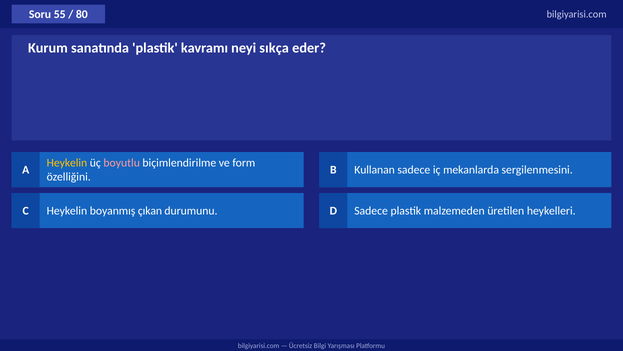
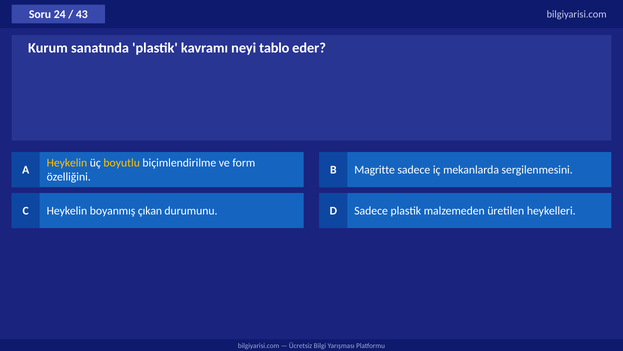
55: 55 -> 24 (60, 14)
80: 80 -> 43 (82, 14)
sıkça: sıkça -> tablo (274, 48)
boyutlu colour: pink -> yellow (122, 162)
Kullanan: Kullanan -> Magritte (375, 170)
